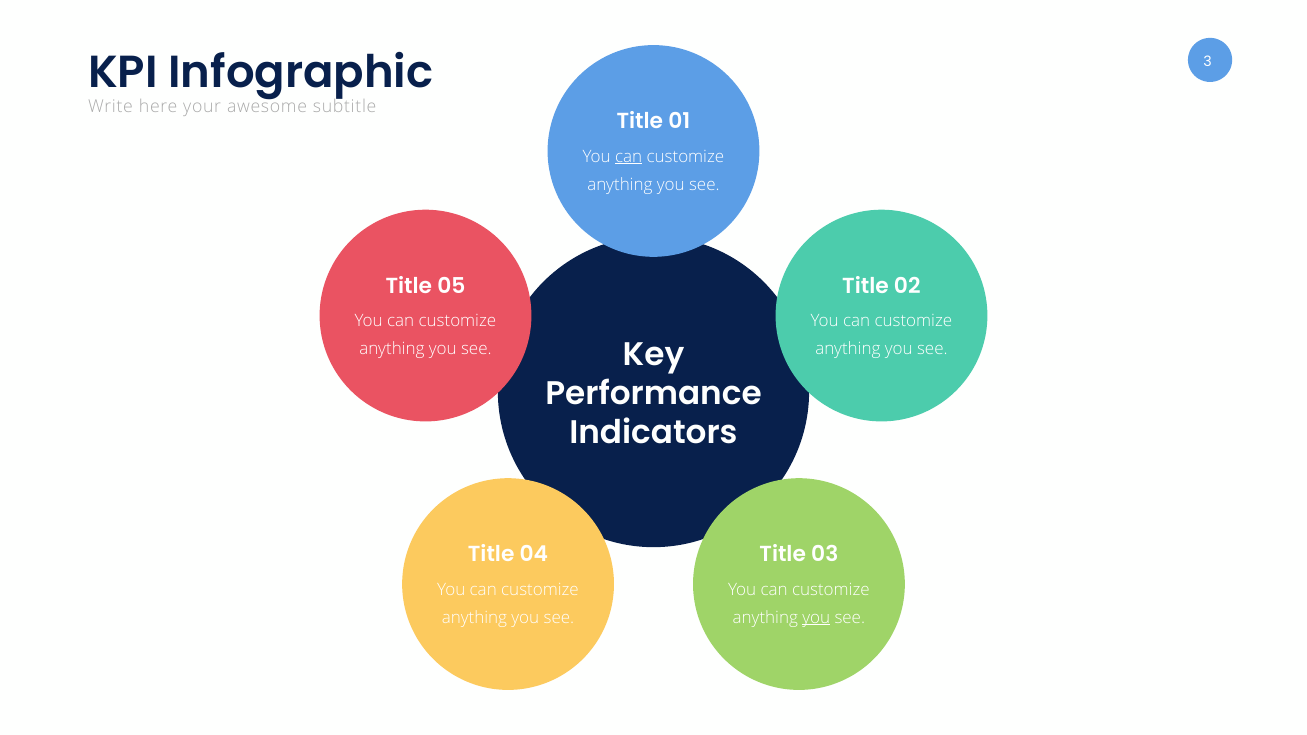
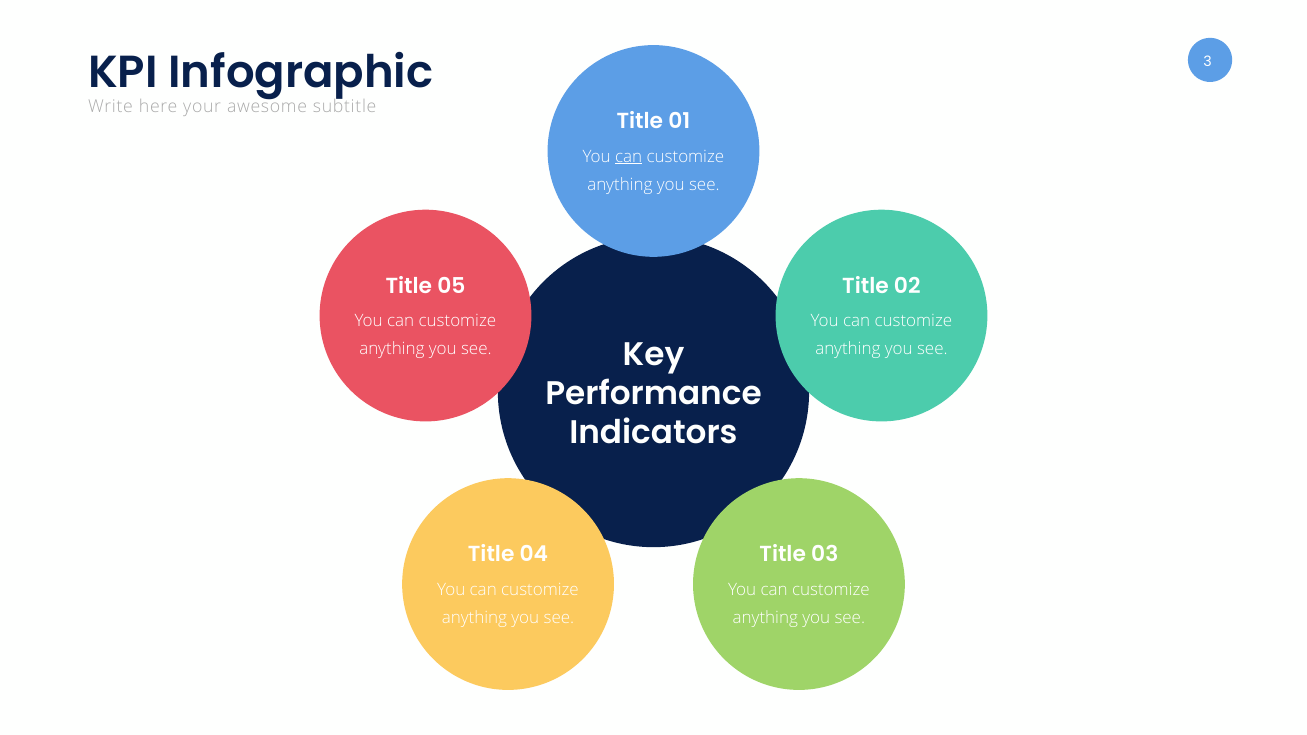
you underline: present -> none (816, 618)
